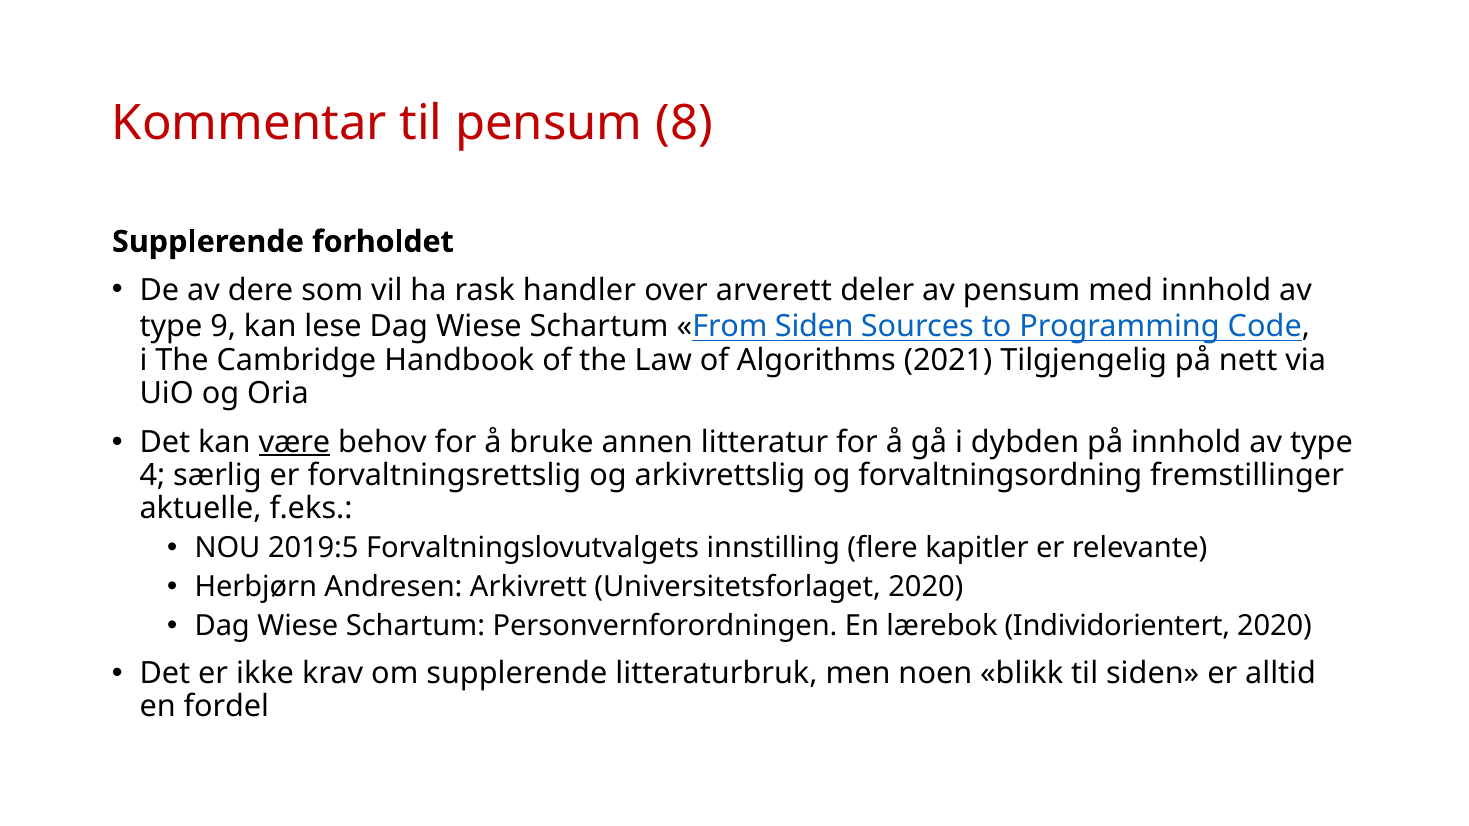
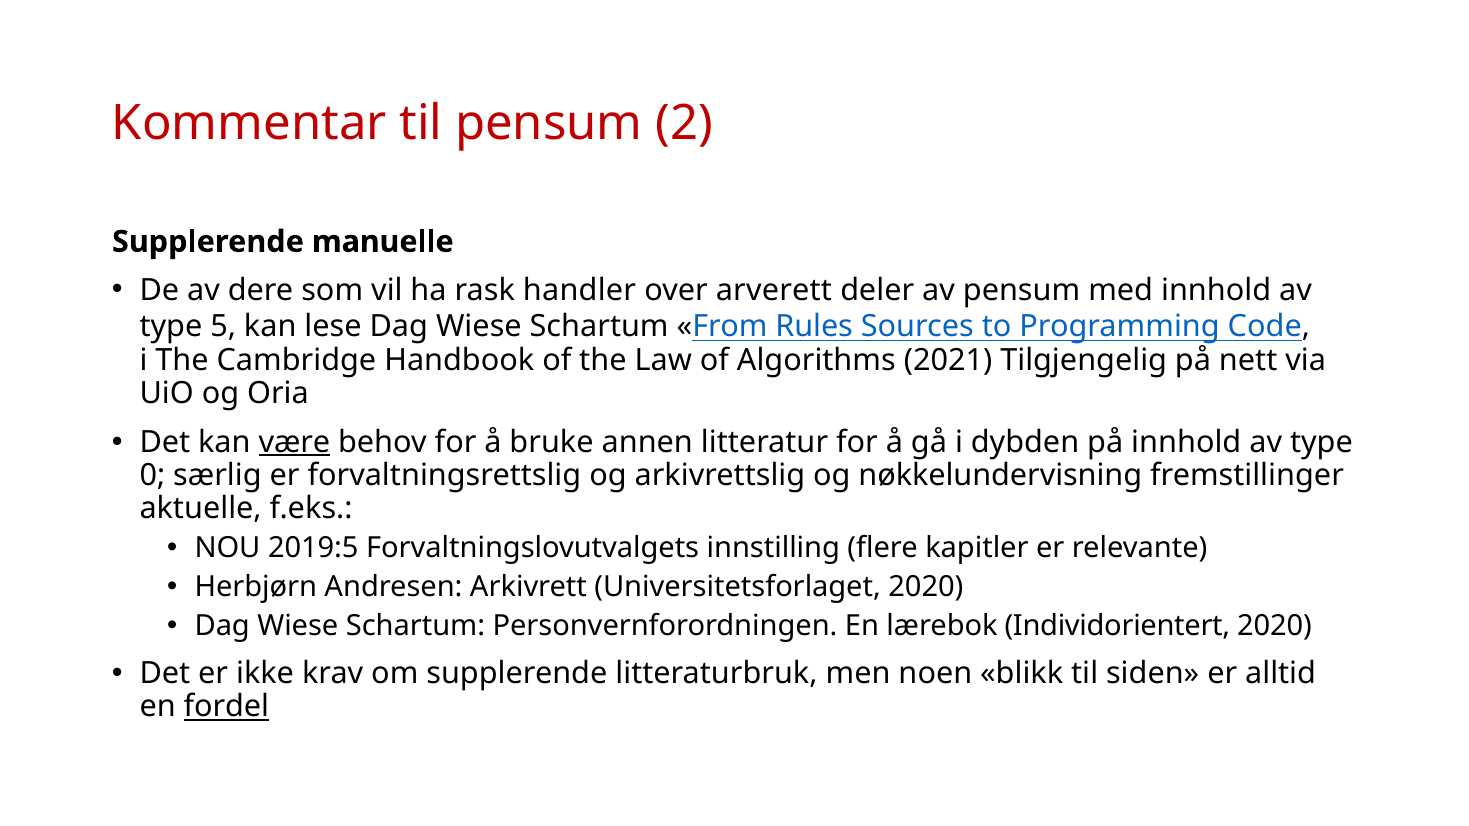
8: 8 -> 2 (684, 124)
forholdet: forholdet -> manuelle (383, 242)
9: 9 -> 5 (223, 327)
From Siden: Siden -> Rules (814, 327)
4: 4 -> 0 (152, 475)
forvaltningsordning: forvaltningsordning -> nøkkelundervisning (1000, 475)
fordel underline: none -> present (226, 707)
